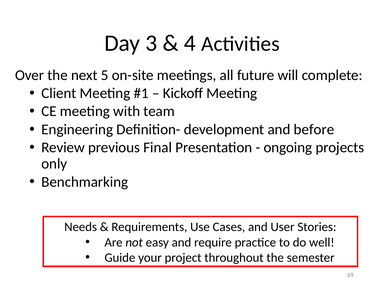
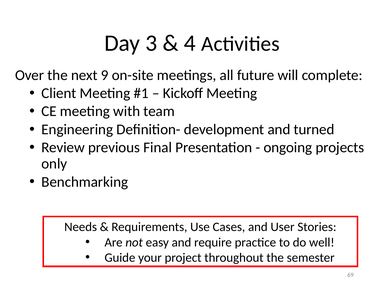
5: 5 -> 9 (105, 75)
before: before -> turned (314, 129)
